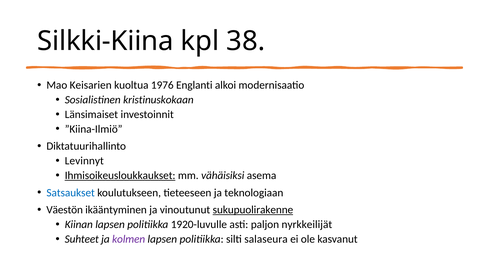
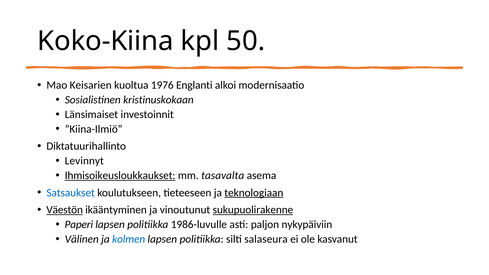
Silkki-Kiina: Silkki-Kiina -> Koko-Kiina (105, 41)
38: 38 -> 50 (246, 41)
vähäisiksi: vähäisiksi -> tasavalta (223, 176)
teknologiaan underline: none -> present (254, 193)
Väestön underline: none -> present (65, 210)
Kiinan: Kiinan -> Paperi (79, 224)
1920-luvulle: 1920-luvulle -> 1986-luvulle (199, 224)
nyrkkeilijät: nyrkkeilijät -> nykypäiviin (307, 224)
Suhteet: Suhteet -> Välinen (82, 239)
kolmen colour: purple -> blue (129, 239)
